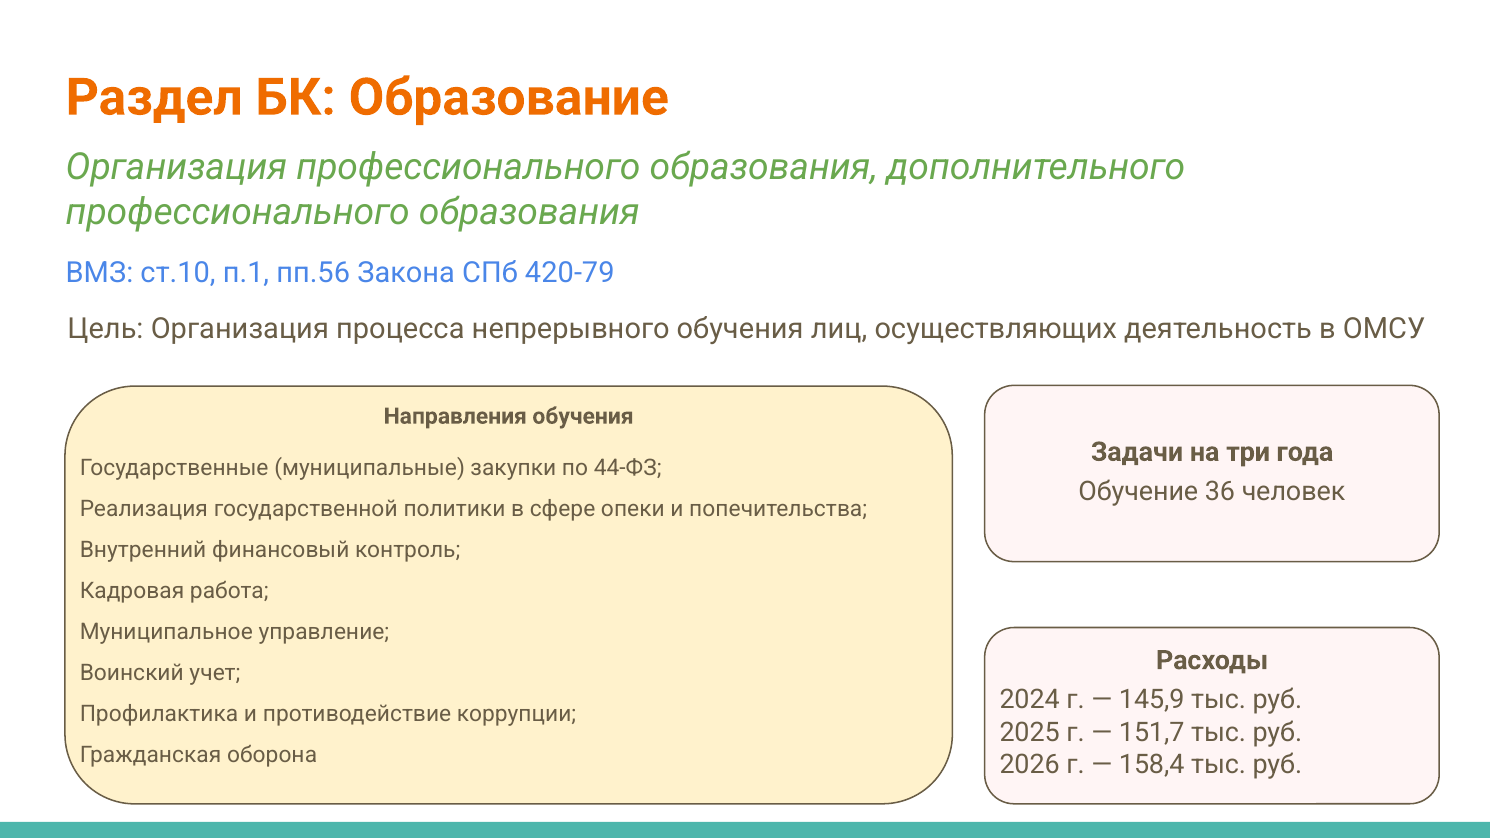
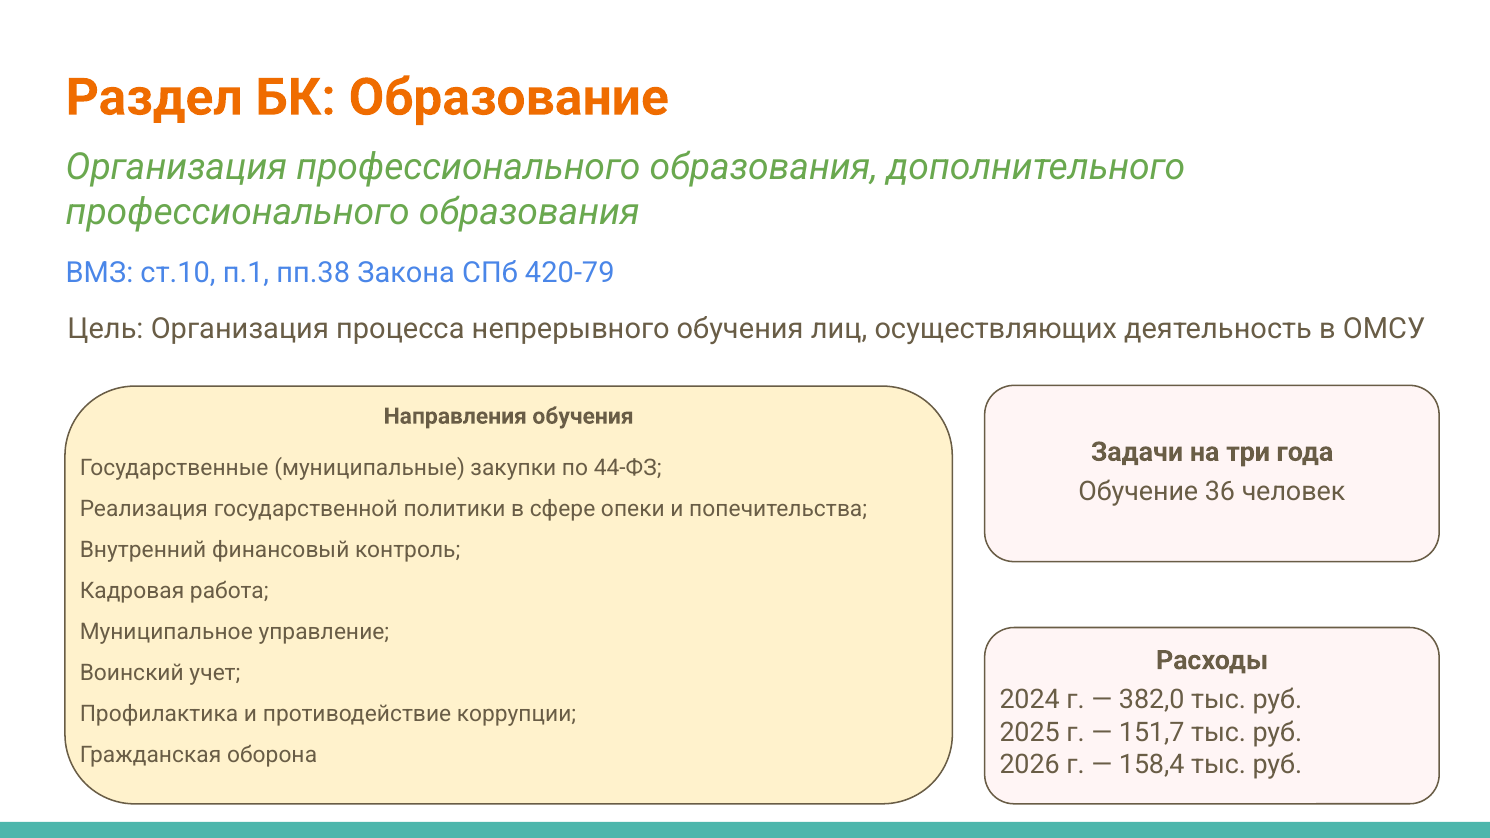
пп.56: пп.56 -> пп.38 (313, 273)
145,9: 145,9 -> 382,0 (1152, 700)
